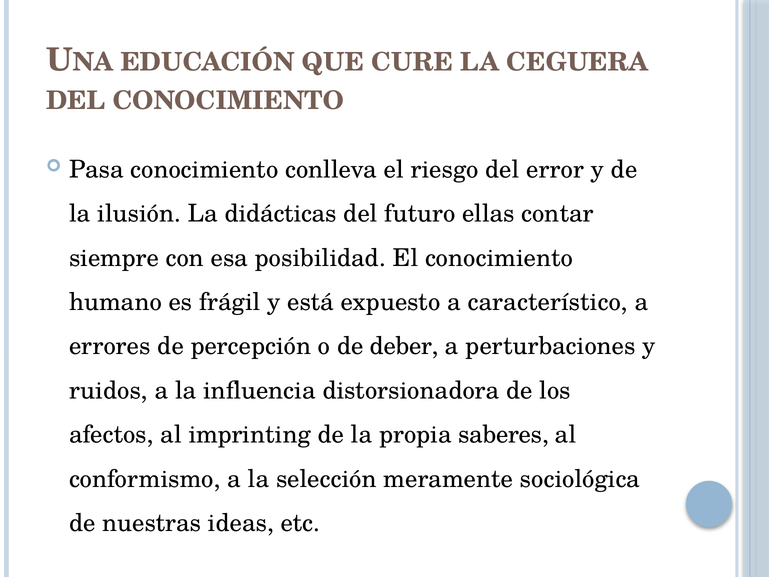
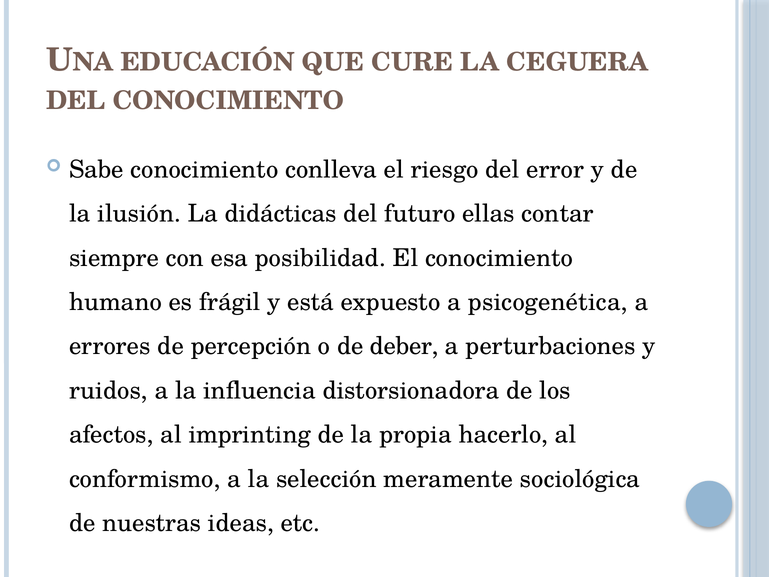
Pasa: Pasa -> Sabe (96, 170)
característico: característico -> psicogenética (548, 302)
saberes: saberes -> hacerlo (503, 435)
